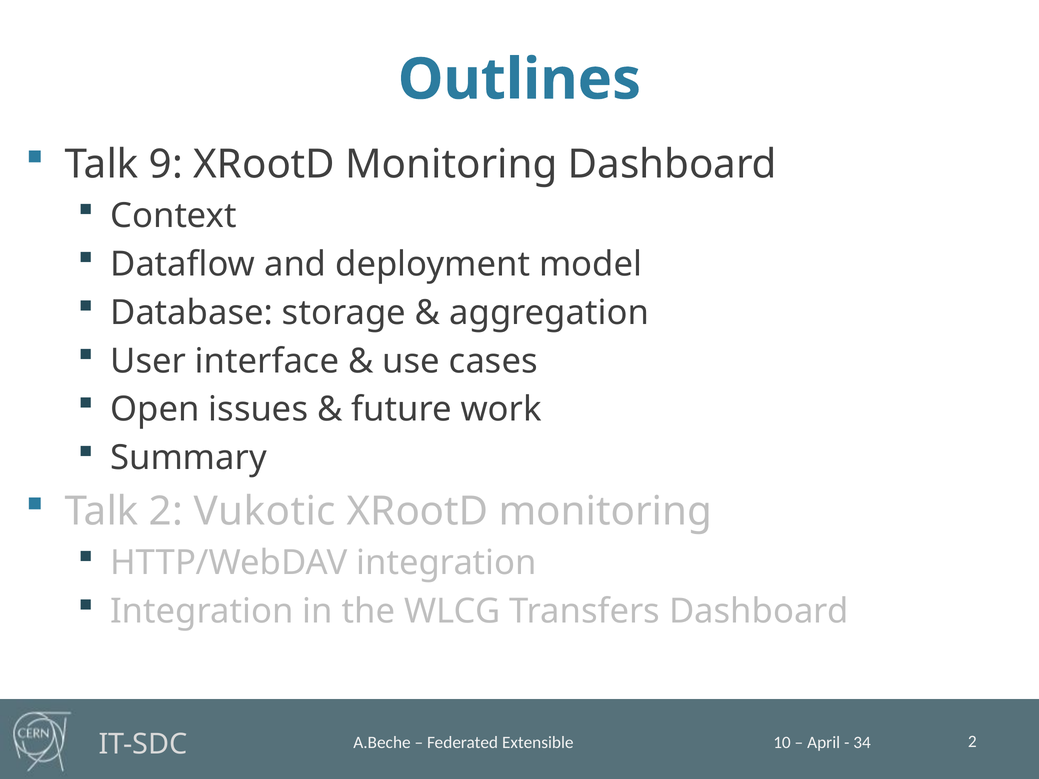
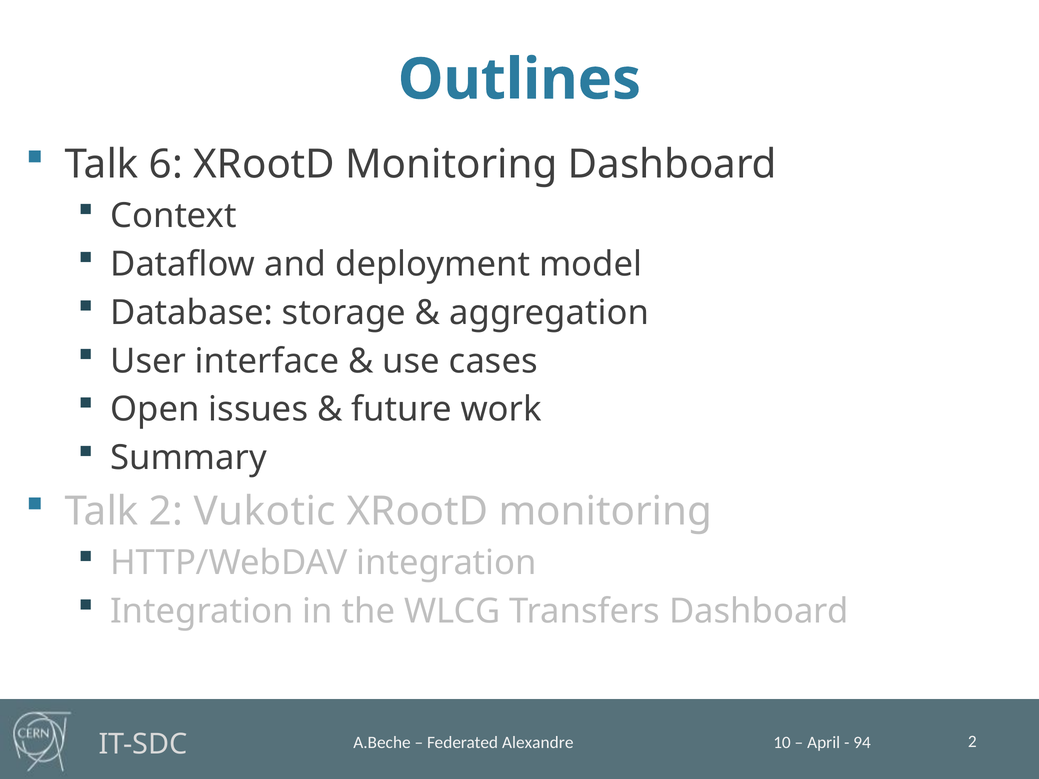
9: 9 -> 6 (166, 164)
34: 34 -> 94 (862, 743)
Extensible: Extensible -> Alexandre (538, 743)
